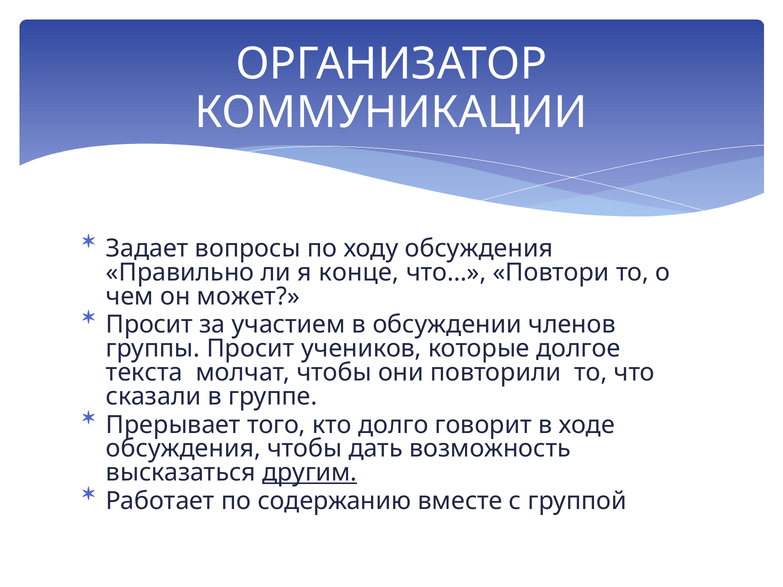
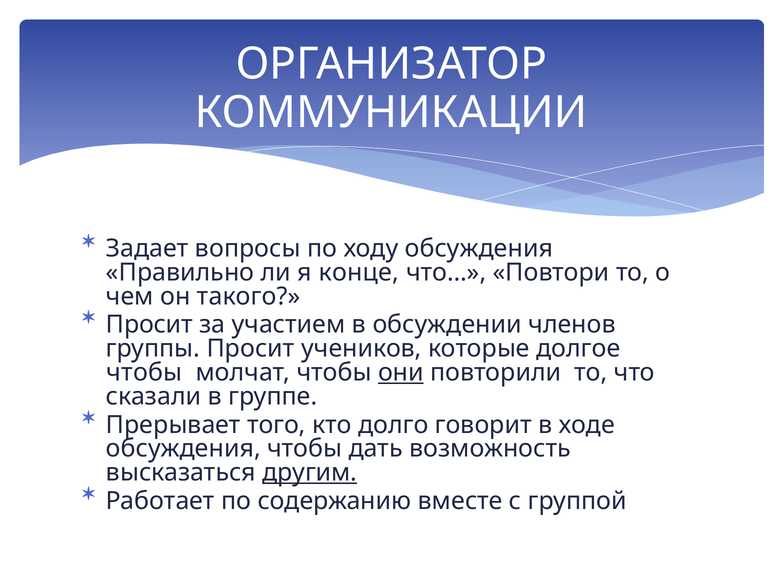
может: может -> такого (249, 297)
текста: текста -> чтобы (144, 373)
они underline: none -> present (401, 373)
